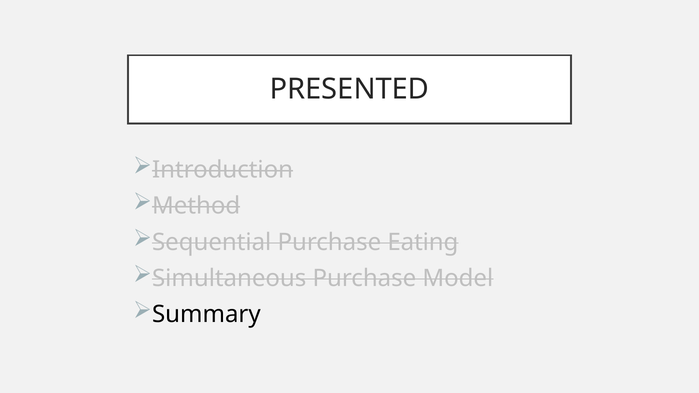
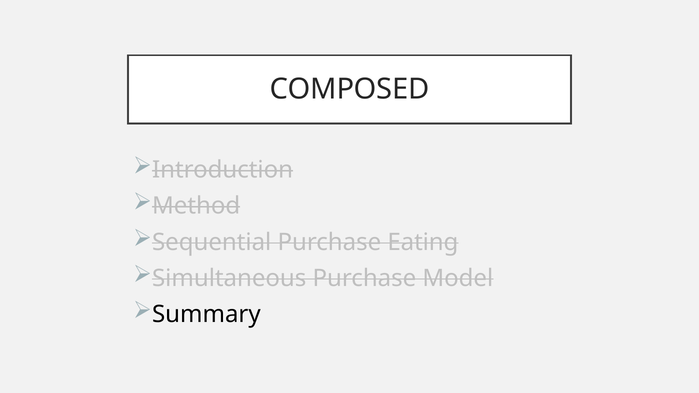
PRESENTED: PRESENTED -> COMPOSED (350, 89)
